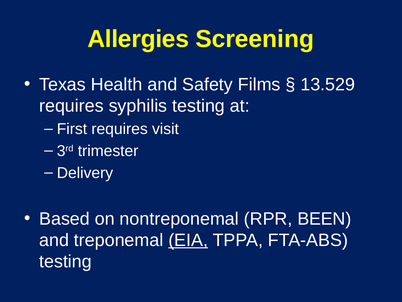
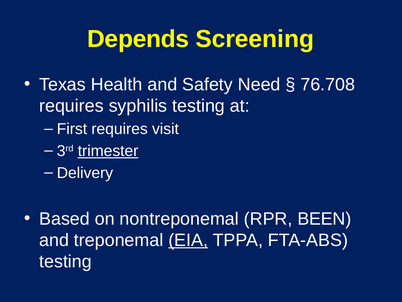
Allergies: Allergies -> Depends (138, 39)
Films: Films -> Need (259, 84)
13.529: 13.529 -> 76.708 (328, 84)
trimester underline: none -> present (108, 151)
